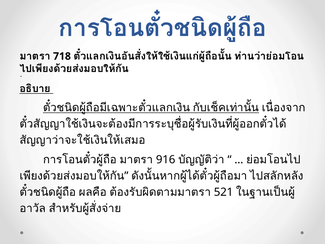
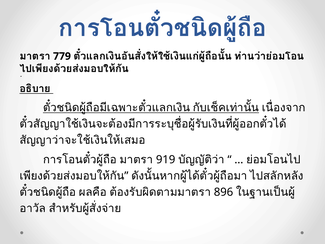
718: 718 -> 779 (62, 56)
916: 916 -> 919 (166, 159)
521: 521 -> 896 (224, 192)
